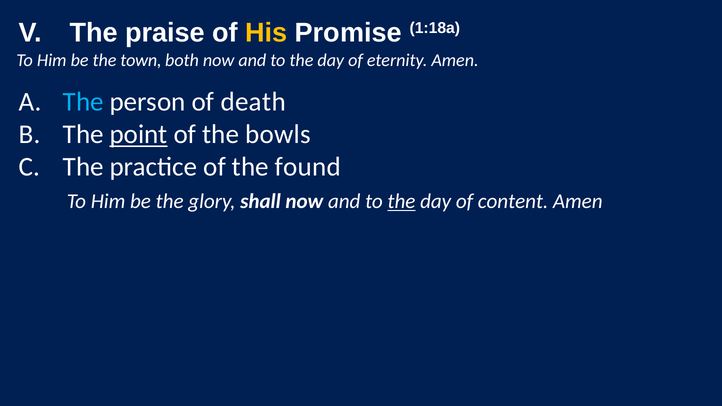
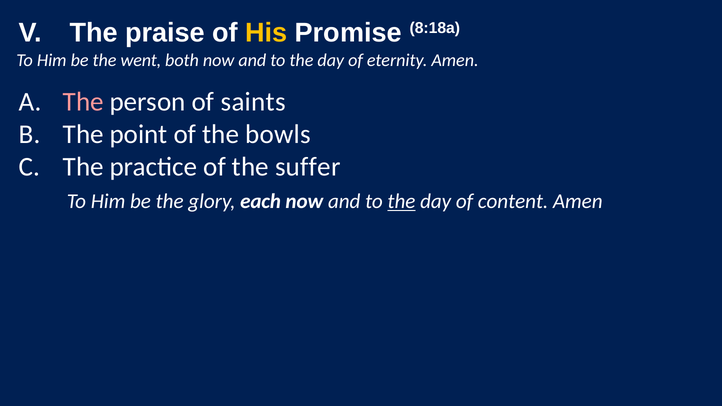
1:18a: 1:18a -> 8:18a (435, 28)
town: town -> went (141, 60)
The colour: light blue -> pink (83, 102)
death: death -> saints (253, 102)
point underline: present -> none (139, 135)
found: found -> suffer (308, 167)
shall: shall -> each (261, 202)
